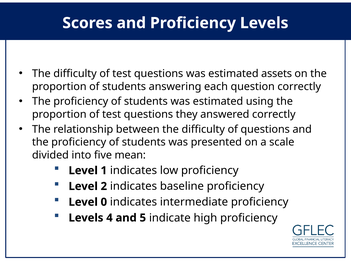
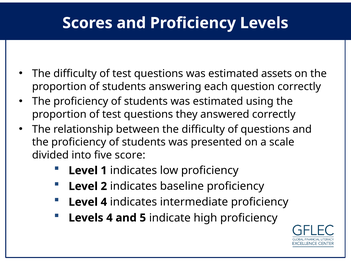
mean: mean -> score (130, 155)
Level 0: 0 -> 4 (104, 202)
